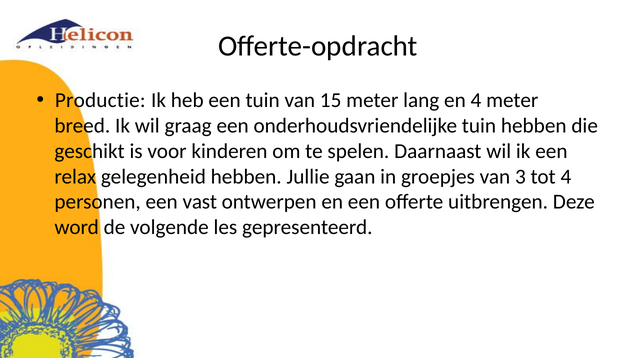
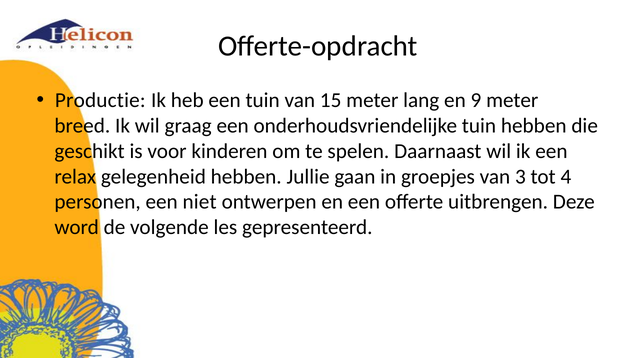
en 4: 4 -> 9 (476, 100)
vast: vast -> niet (200, 202)
